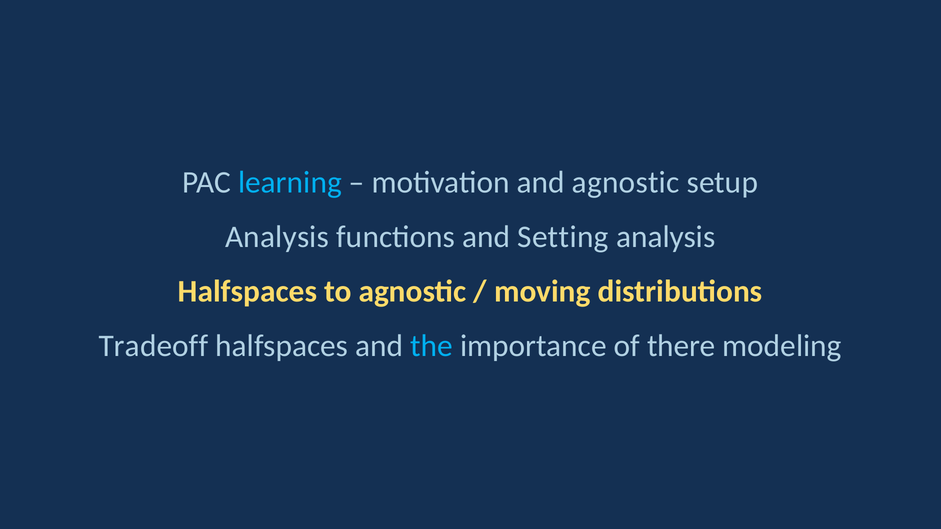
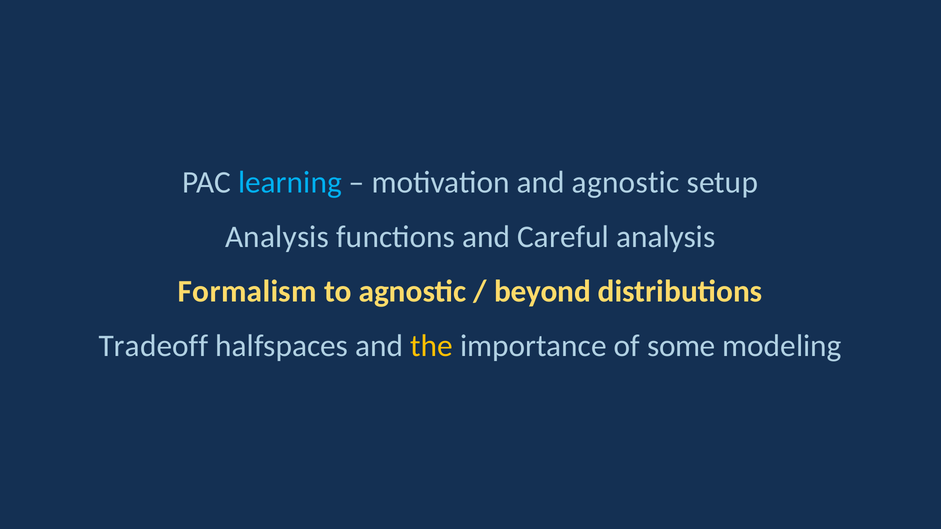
Setting: Setting -> Careful (563, 237)
Halfspaces: Halfspaces -> Formalism (247, 292)
moving: moving -> beyond (542, 292)
the colour: light blue -> yellow (432, 346)
there: there -> some (681, 346)
